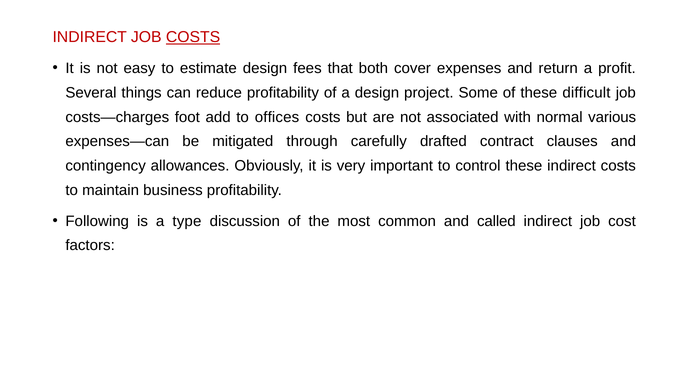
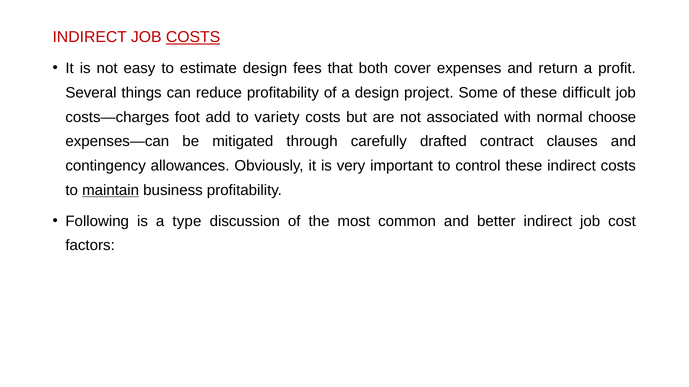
offices: offices -> variety (277, 117)
various: various -> choose (612, 117)
maintain underline: none -> present (111, 191)
called: called -> better (496, 221)
